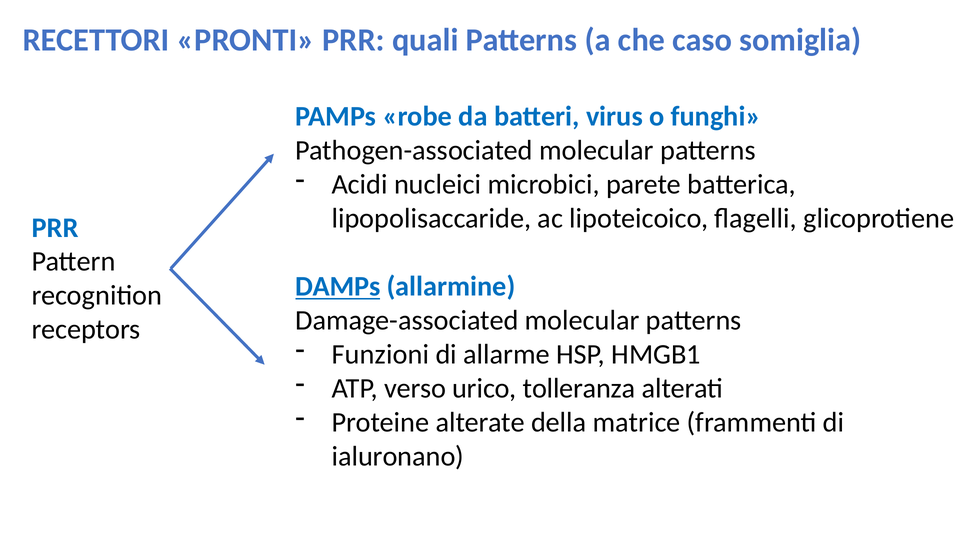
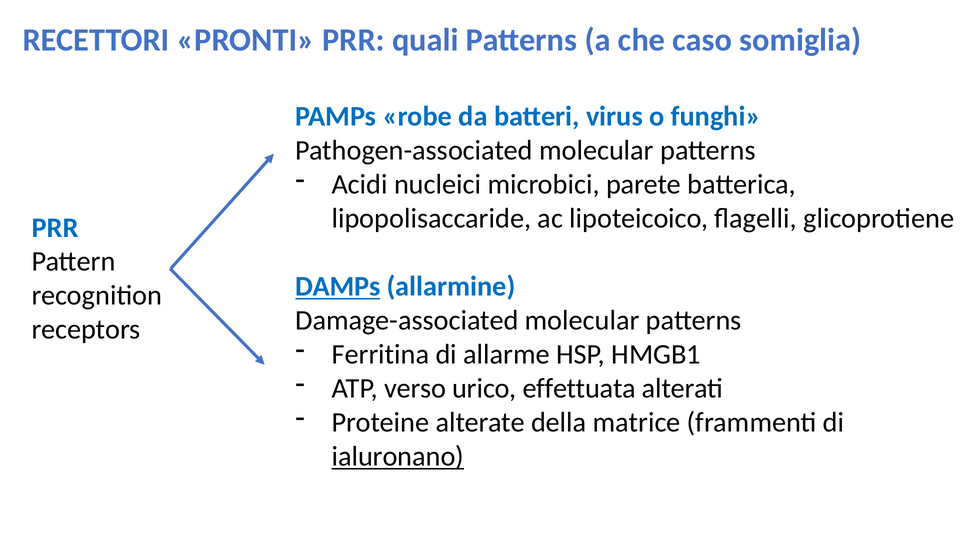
Funzioni: Funzioni -> Ferritina (380, 355)
tolleranza: tolleranza -> effettuata (579, 389)
ialuronano underline: none -> present (398, 457)
